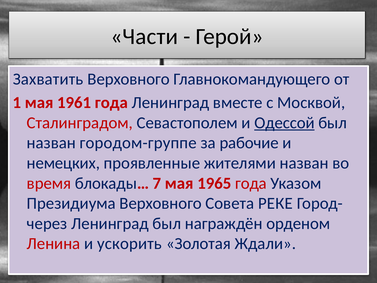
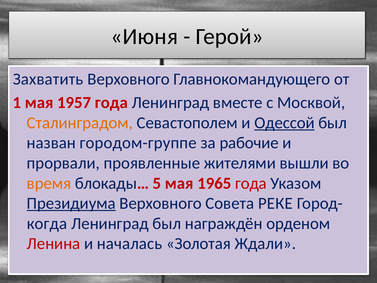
Части: Части -> Июня (144, 36)
1961: 1961 -> 1957 (74, 103)
Сталинградом colour: red -> orange (80, 123)
немецких: немецких -> прорвали (63, 163)
жителями назван: назван -> вышли (304, 163)
время colour: red -> orange (49, 183)
7: 7 -> 5 (157, 183)
Президиума underline: none -> present (71, 203)
через: через -> когда (47, 223)
ускорить: ускорить -> началась (130, 243)
